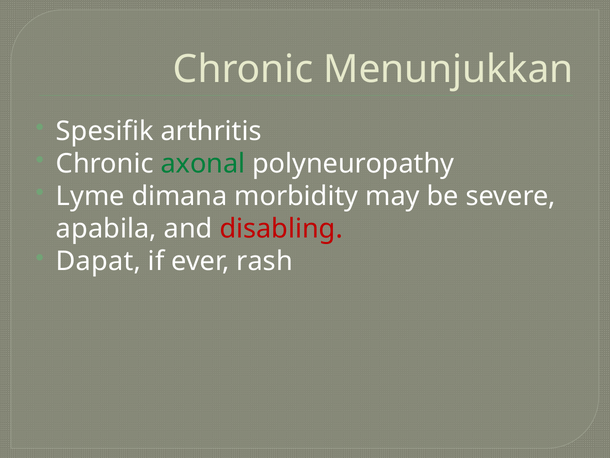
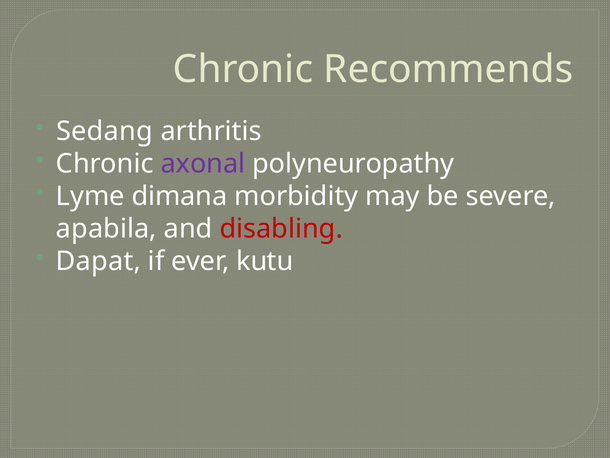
Menunjukkan: Menunjukkan -> Recommends (448, 69)
Spesifik: Spesifik -> Sedang (105, 131)
axonal colour: green -> purple (203, 164)
rash: rash -> kutu (265, 261)
